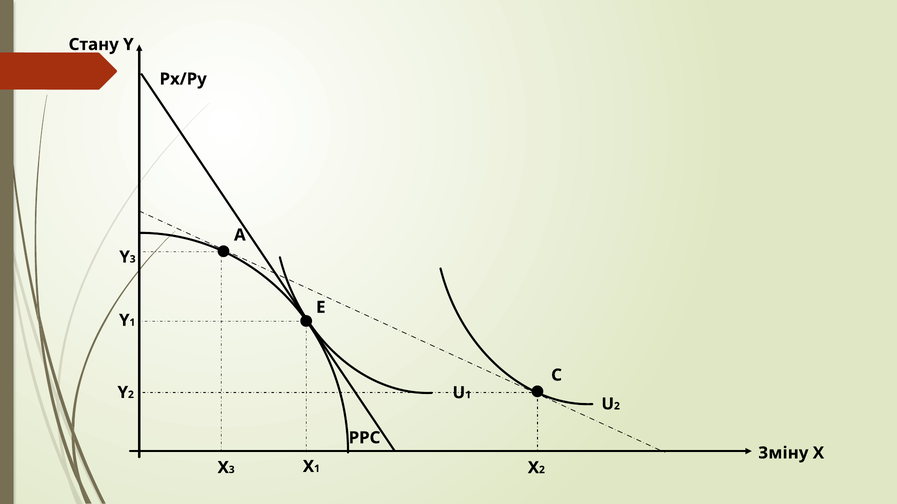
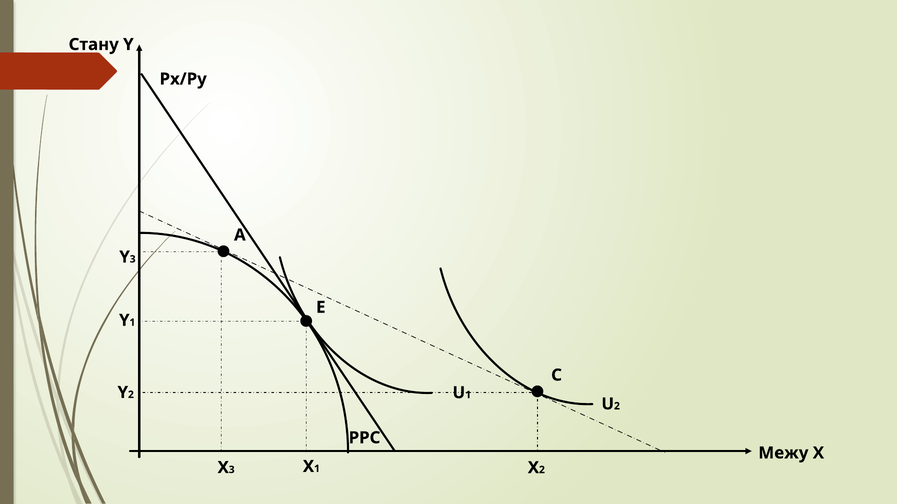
Зміну: Зміну -> Межу (783, 453)
